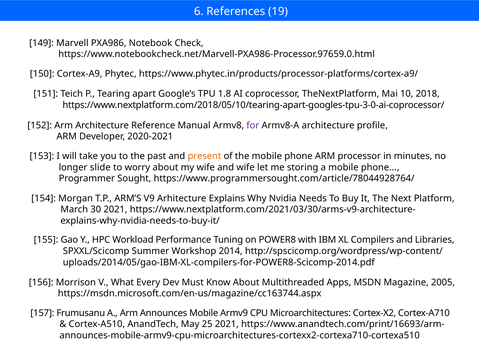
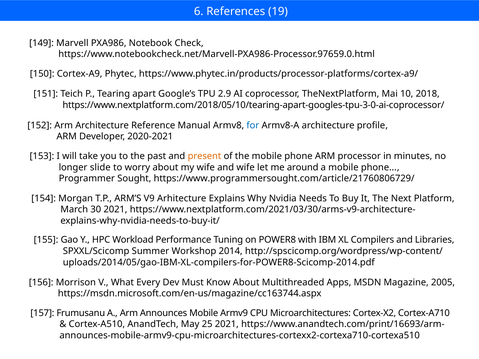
1.8: 1.8 -> 2.9 (225, 94)
for colour: purple -> blue (253, 125)
storing: storing -> around (303, 167)
https://www.programmersought.com/article/78044928764/: https://www.programmersought.com/article/78044928764/ -> https://www.programmersought.com/article/21760806729/ (284, 179)
